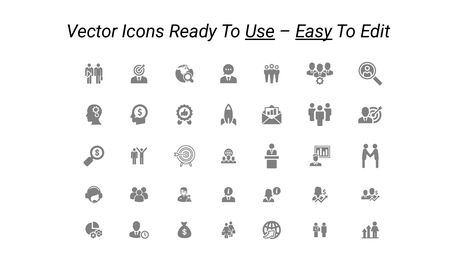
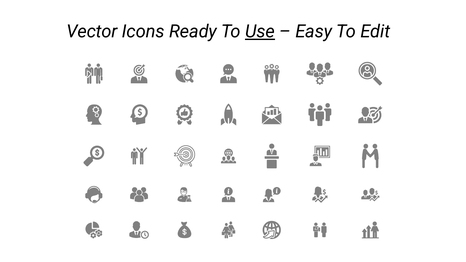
Easy underline: present -> none (314, 32)
